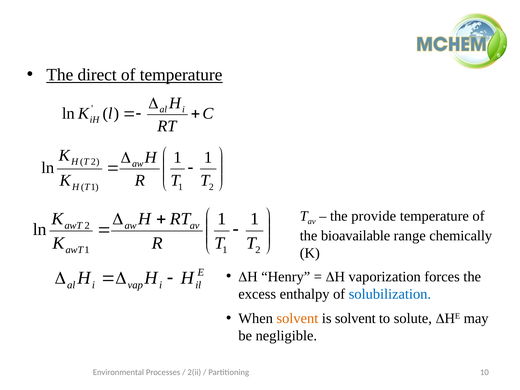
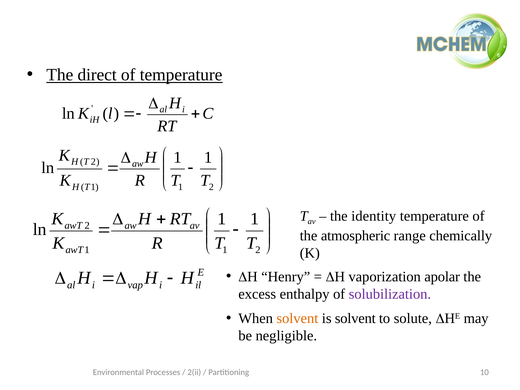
provide: provide -> identity (374, 216)
bioavailable: bioavailable -> atmospheric (356, 236)
forces: forces -> apolar (442, 277)
solubilization colour: blue -> purple (390, 294)
